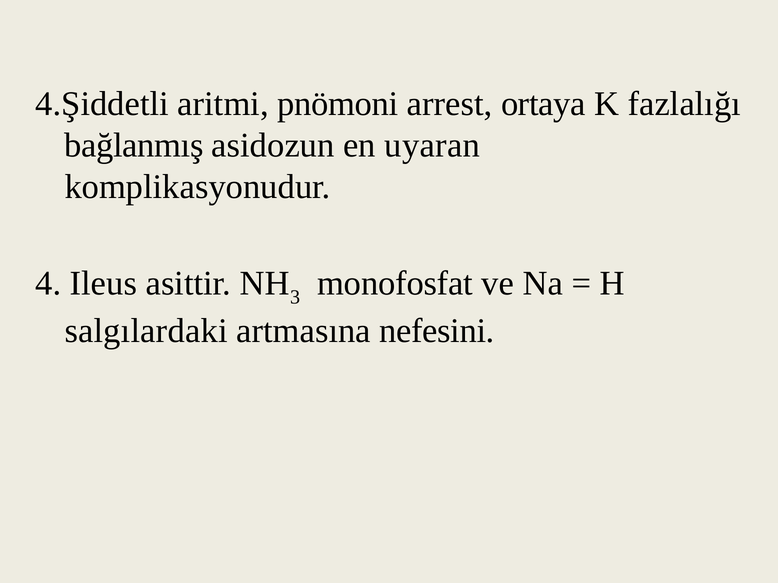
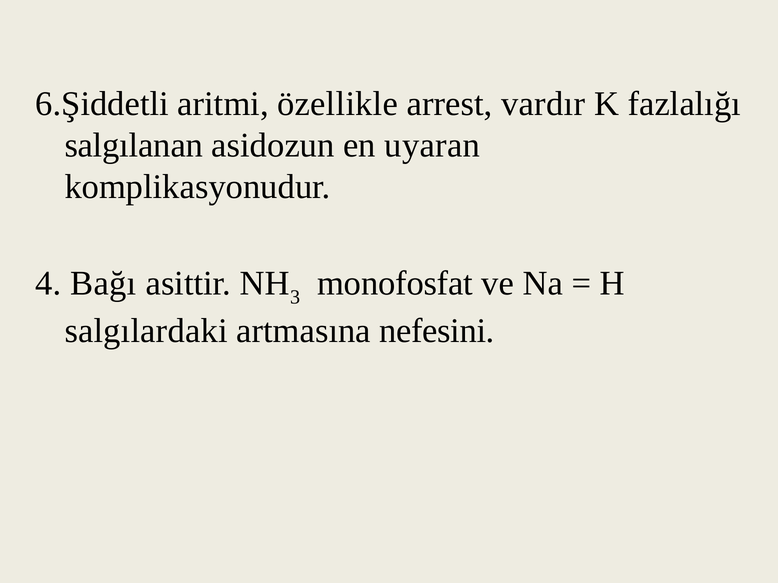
4.Şiddetli: 4.Şiddetli -> 6.Şiddetli (102, 104)
pnömoni: pnömoni -> özellikle (338, 104)
ortaya: ortaya -> vardır (543, 104)
bağlanmış: bağlanmış -> salgılanan (134, 145)
Ileus: Ileus -> Bağı (103, 284)
